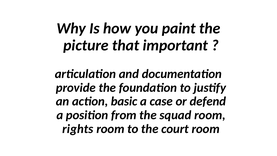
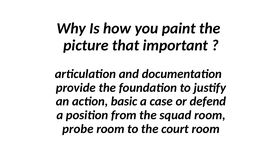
rights: rights -> probe (78, 129)
